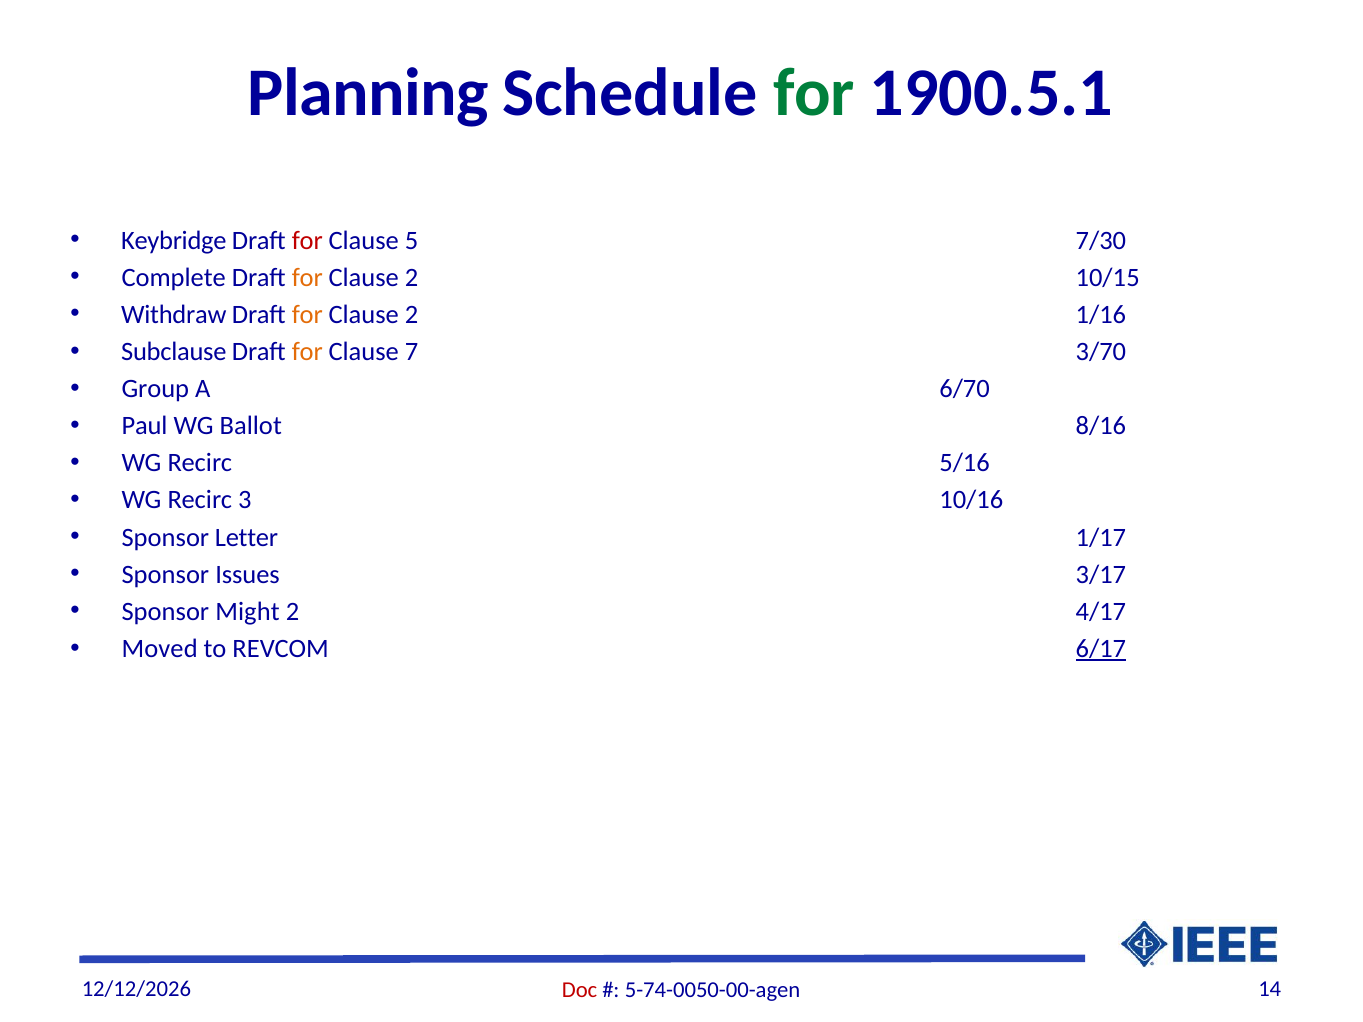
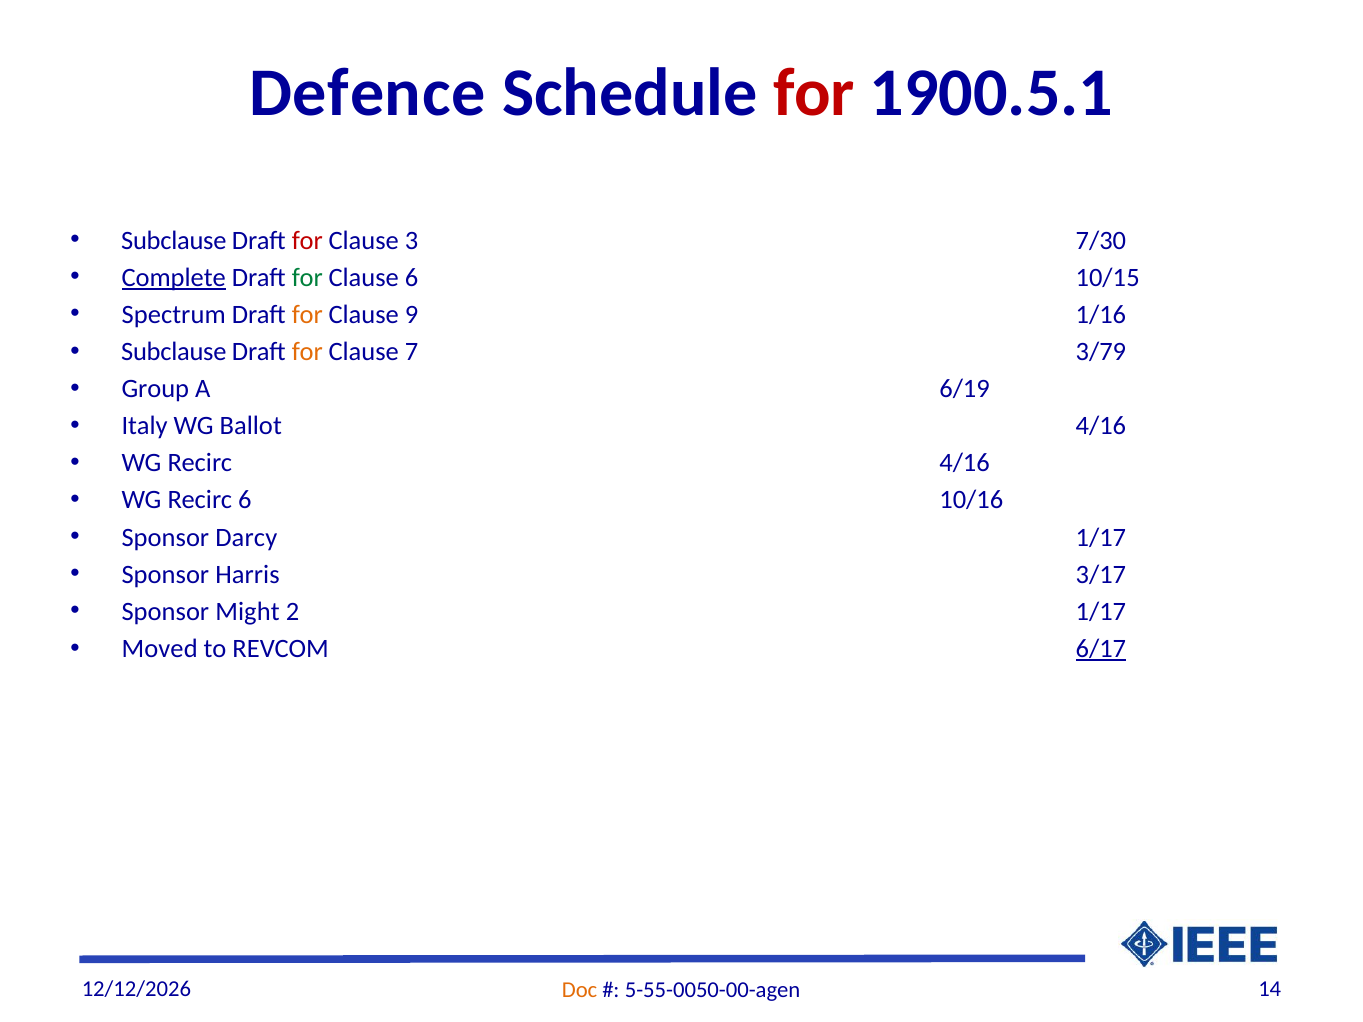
Planning: Planning -> Defence (367, 93)
for colour: green -> red (814, 93)
Keybridge: Keybridge -> Subclause (174, 240)
5: 5 -> 3 (412, 240)
Complete underline: none -> present (174, 278)
for colour: orange -> green (307, 278)
2: 2 -> 6 (412, 278)
Withdraw: Withdraw -> Spectrum (174, 315)
2: 2 -> 9 (412, 315)
3/70: 3/70 -> 3/79 (1101, 352)
6/70: 6/70 -> 6/19 (965, 389)
Paul: Paul -> Italy (145, 426)
Ballot 8/16: 8/16 -> 4/16 (1101, 426)
Recirc 5/16: 5/16 -> 4/16 (965, 463)
Recirc 3: 3 -> 6 (245, 500)
Letter: Letter -> Darcy (246, 537)
Issues: Issues -> Harris (247, 575)
2 4/17: 4/17 -> 1/17 (1101, 612)
Doc colour: red -> orange (580, 990)
5-74-0050-00-agen: 5-74-0050-00-agen -> 5-55-0050-00-agen (713, 990)
